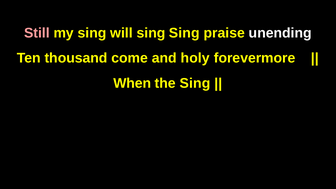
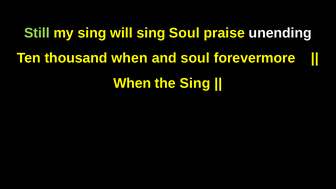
Still colour: pink -> light green (37, 33)
sing Sing: Sing -> Soul (184, 33)
thousand come: come -> when (130, 58)
and holy: holy -> soul (195, 58)
